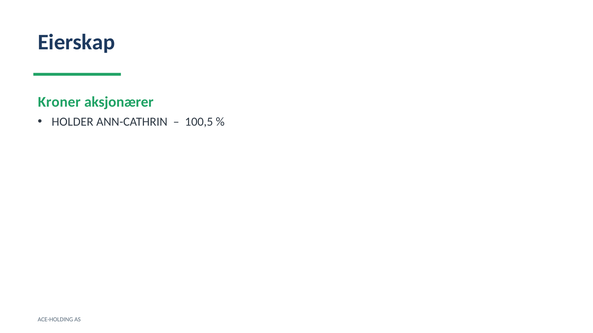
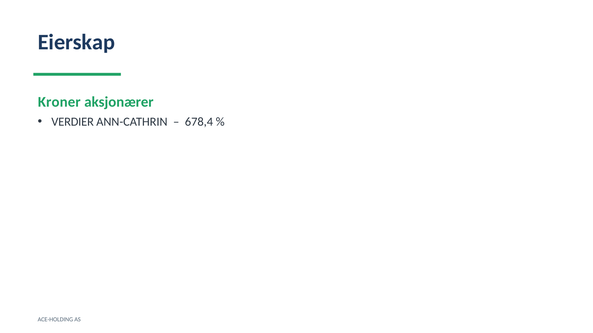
HOLDER: HOLDER -> VERDIER (73, 122)
100,5: 100,5 -> 678,4 (199, 122)
